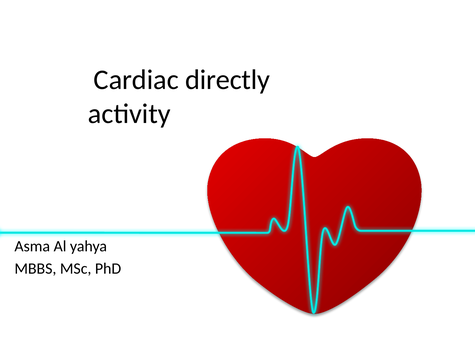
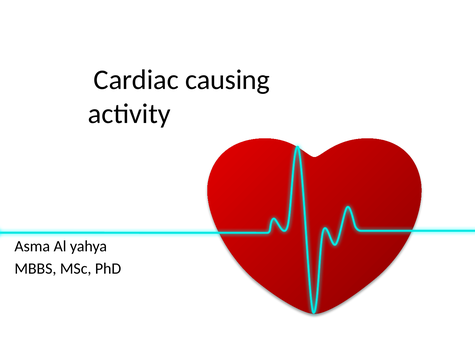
directly: directly -> causing (228, 80)
